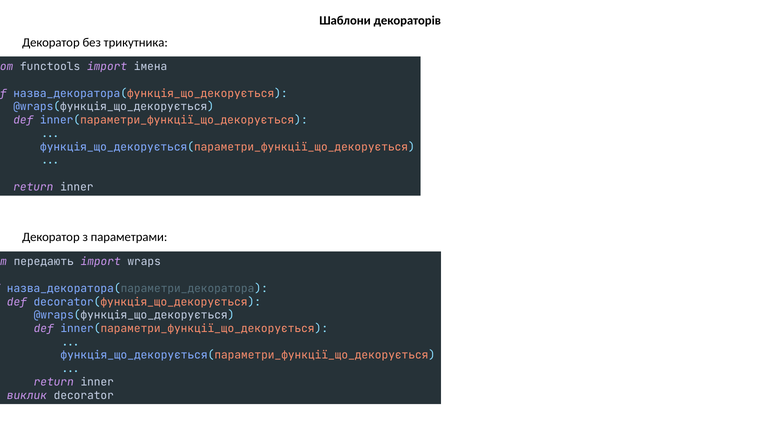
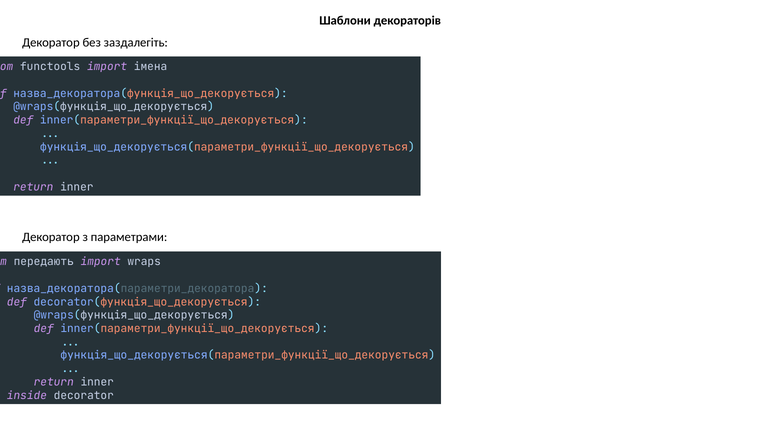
трикутника: трикутника -> заздалегіть (136, 42)
виклик: виклик -> inside (27, 396)
